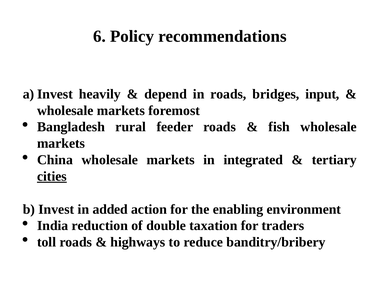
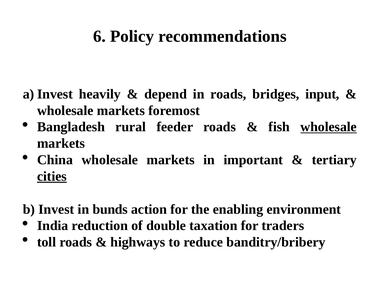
wholesale underline: none -> present (329, 127)
integrated: integrated -> important (253, 160)
added: added -> bunds (110, 209)
